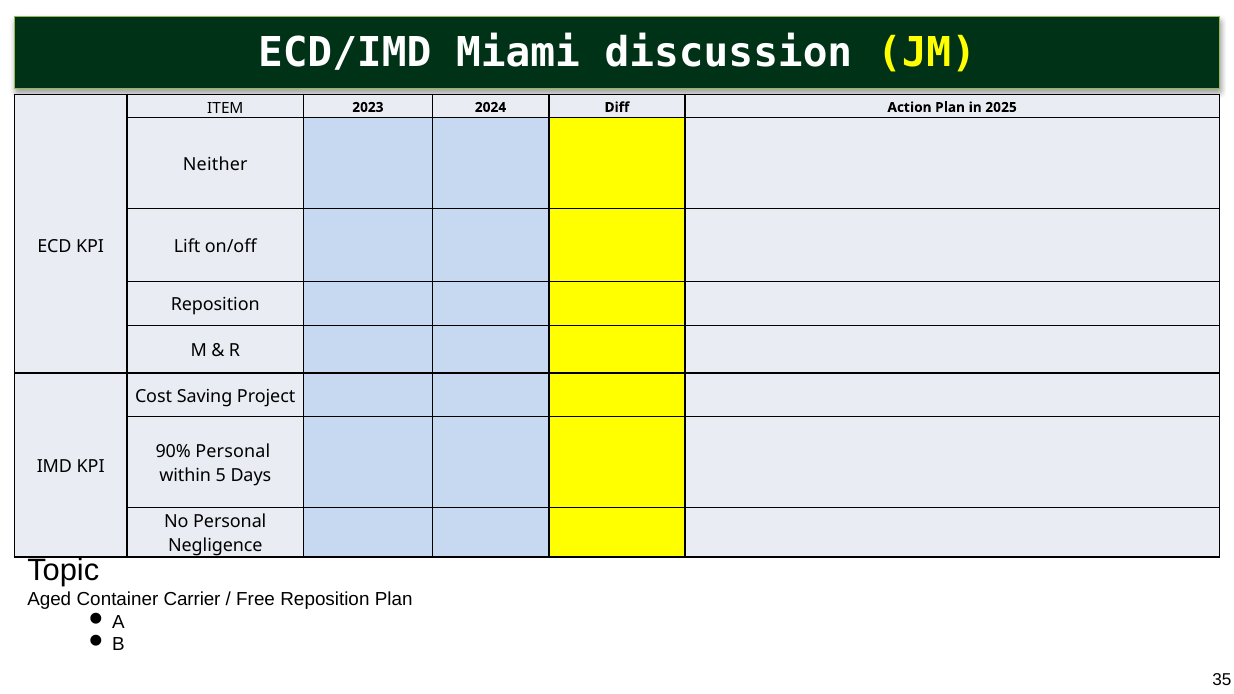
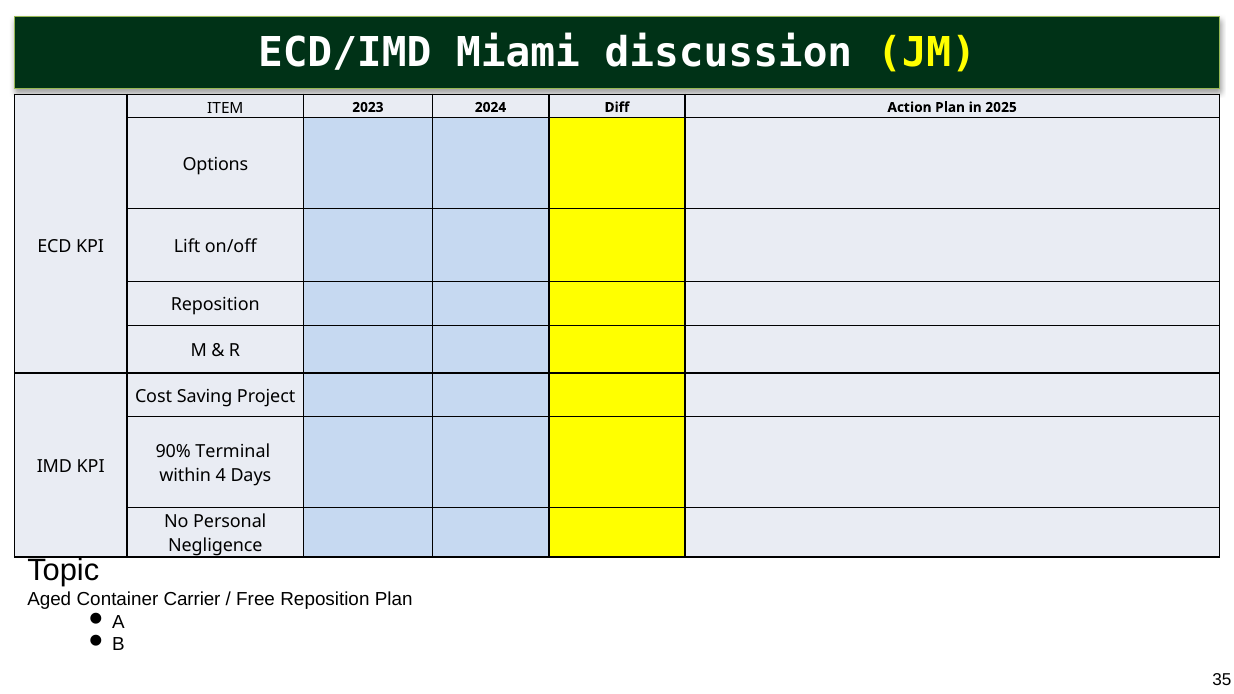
Neither: Neither -> Options (215, 165)
90% Personal: Personal -> Terminal (233, 451)
5: 5 -> 4 (221, 476)
